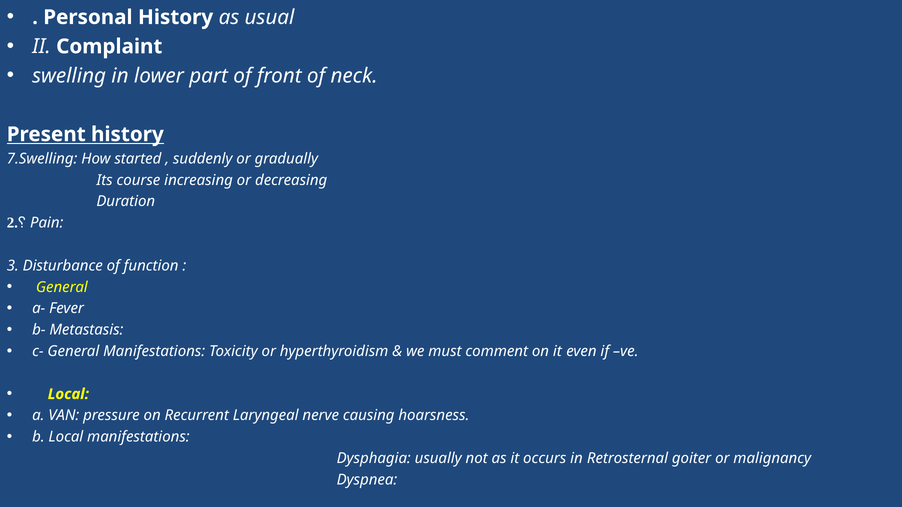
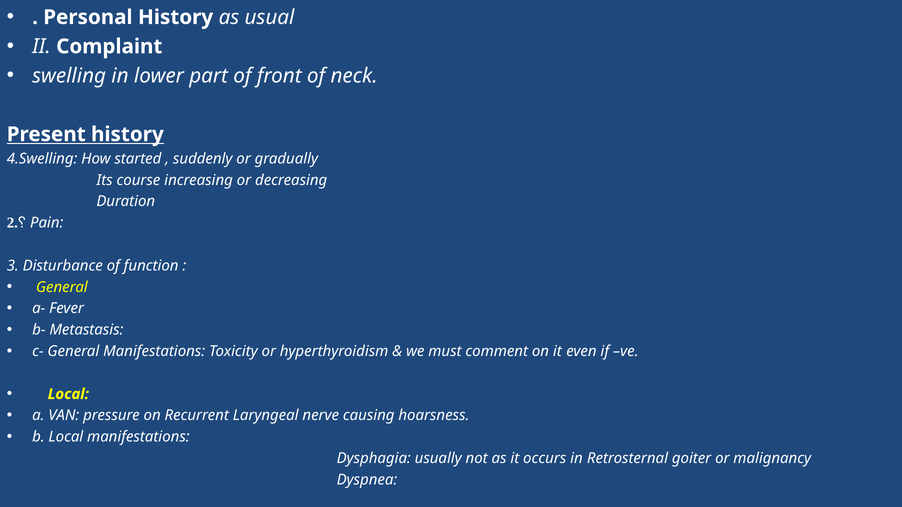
7.Swelling: 7.Swelling -> 4.Swelling (42, 159)
